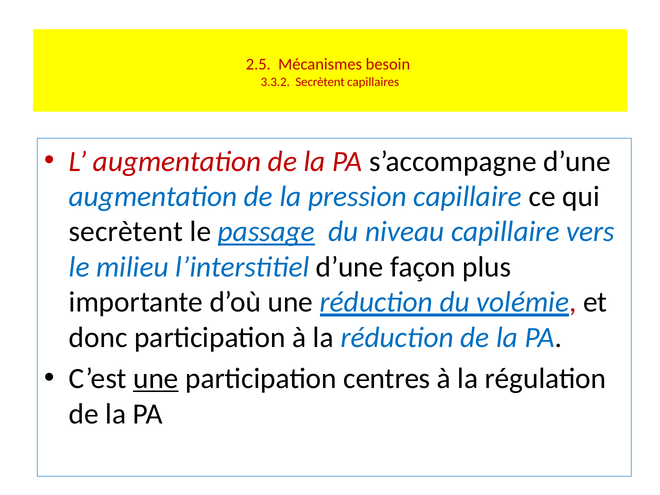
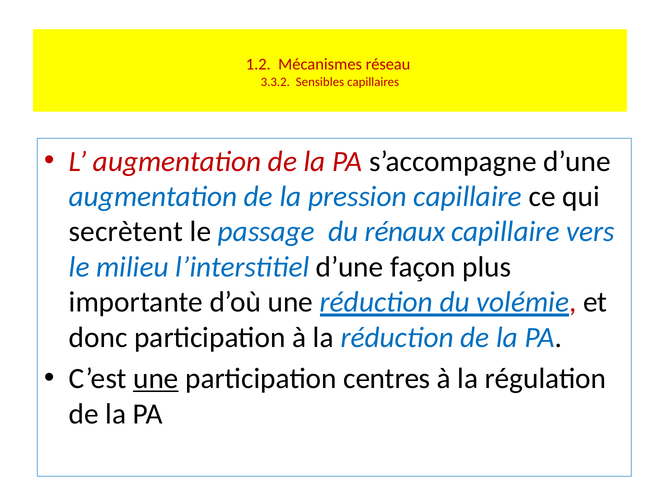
2.5: 2.5 -> 1.2 (258, 64)
besoin: besoin -> réseau (388, 64)
3.3.2 Secrètent: Secrètent -> Sensibles (320, 82)
passage underline: present -> none (266, 232)
niveau: niveau -> rénaux (405, 232)
